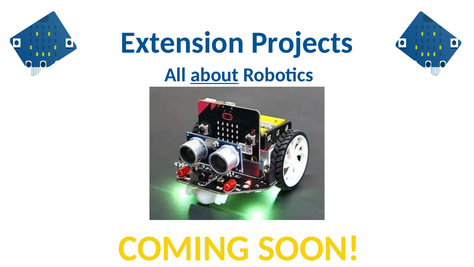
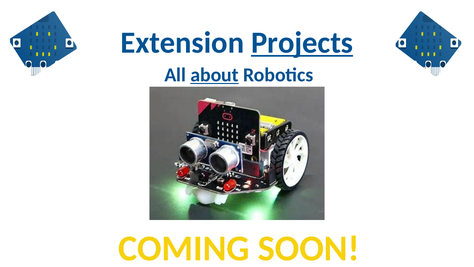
Projects underline: none -> present (302, 43)
